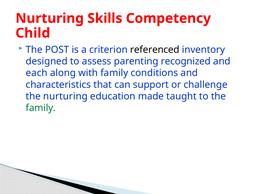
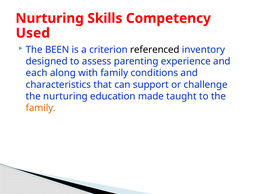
Child: Child -> Used (33, 33)
POST: POST -> BEEN (57, 50)
recognized: recognized -> experience (186, 61)
family colour: green -> orange (41, 108)
